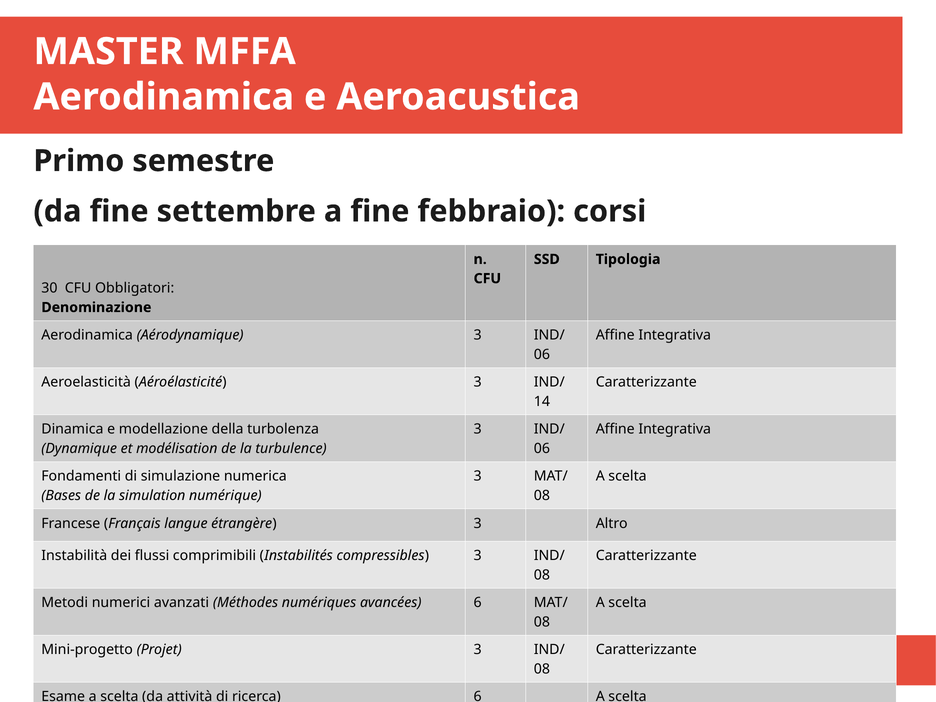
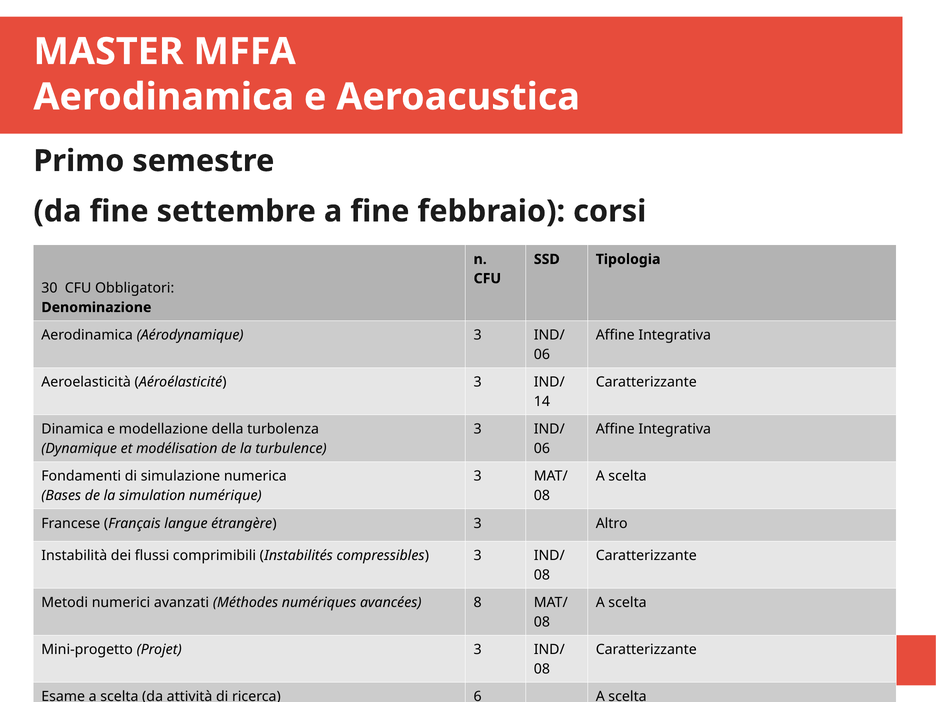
avancées 6: 6 -> 8 (478, 603)
